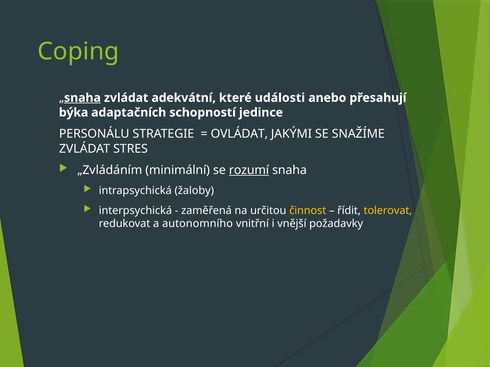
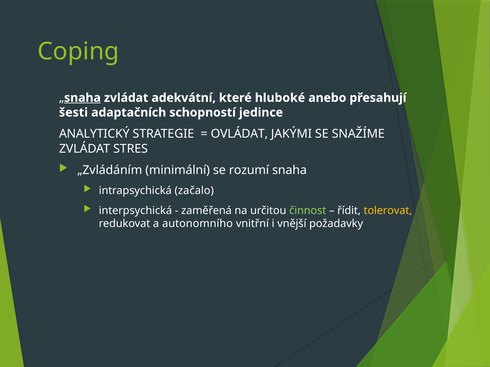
události: události -> hluboké (280, 98)
býka: býka -> šesti (73, 113)
PERSONÁLU: PERSONÁLU -> ANALYTICKÝ (94, 134)
rozumí underline: present -> none (249, 170)
žaloby: žaloby -> začalo (194, 191)
činnost colour: yellow -> light green (308, 211)
